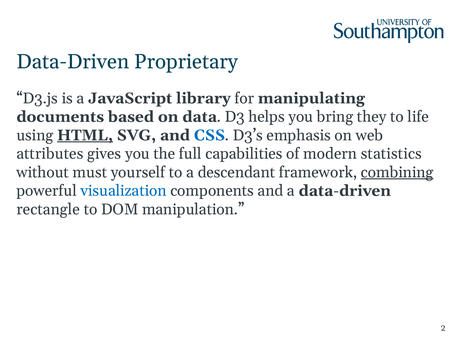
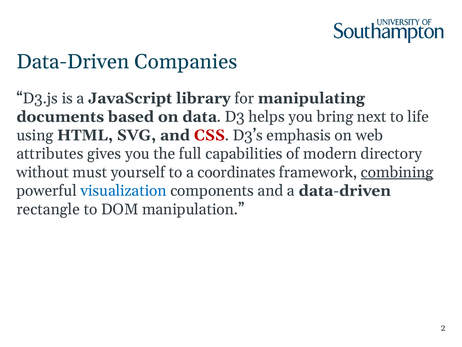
Proprietary: Proprietary -> Companies (186, 62)
they: they -> next (372, 117)
HTML underline: present -> none (85, 135)
CSS colour: blue -> red (209, 135)
statistics: statistics -> directory (391, 154)
descendant: descendant -> coordinates (236, 172)
